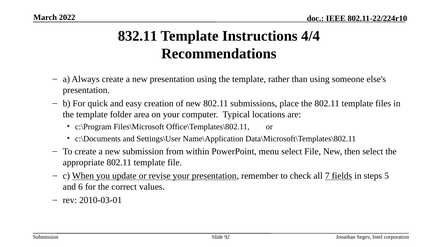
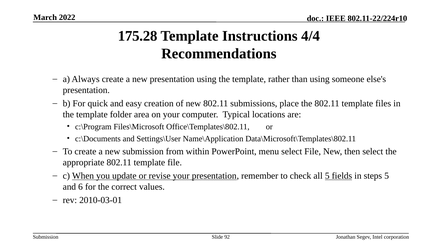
832.11: 832.11 -> 175.28 (138, 36)
all 7: 7 -> 5 (327, 175)
